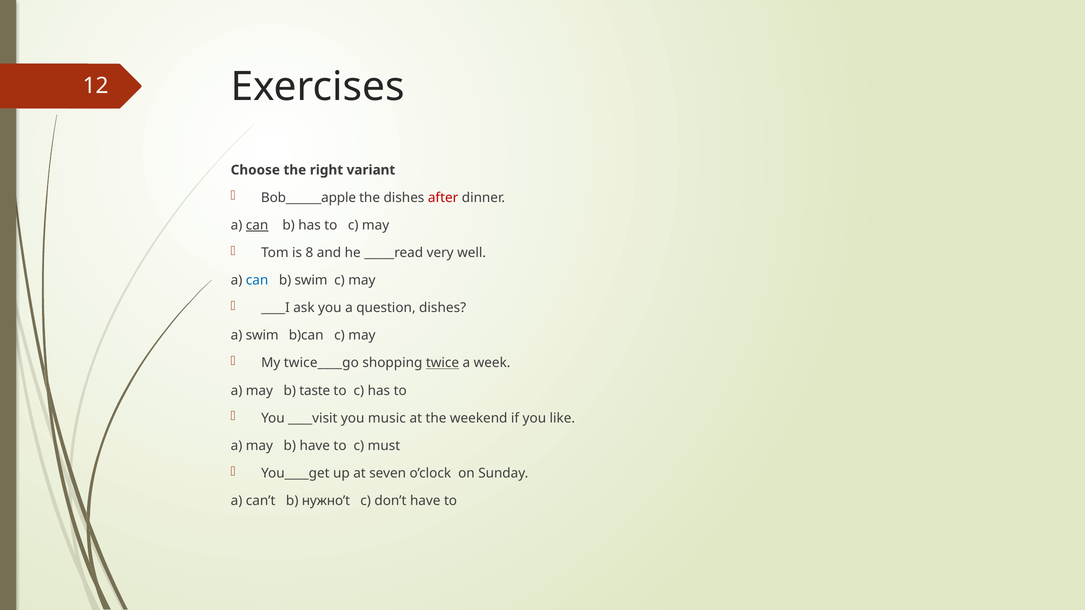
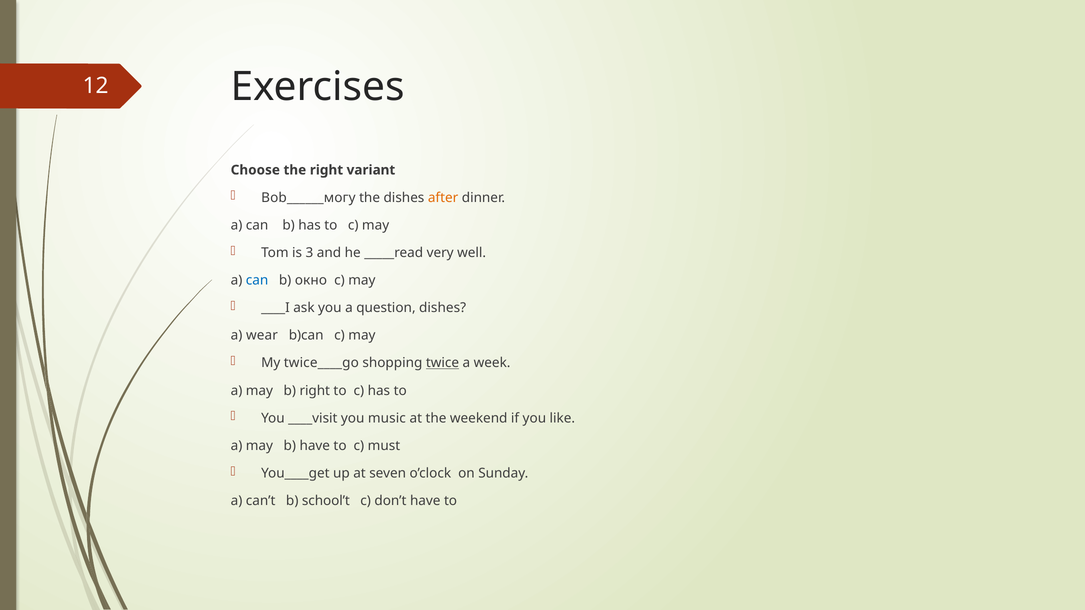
Bob______apple: Bob______apple -> Bob______могу (308, 198)
after colour: red -> orange (443, 198)
can underline: present -> none (257, 225)
8: 8 -> 3 (309, 253)
b swim: swim -> окно (311, 280)
a swim: swim -> wear (262, 336)
b taste: taste -> right (315, 391)
нужно’t: нужно’t -> school’t (326, 501)
